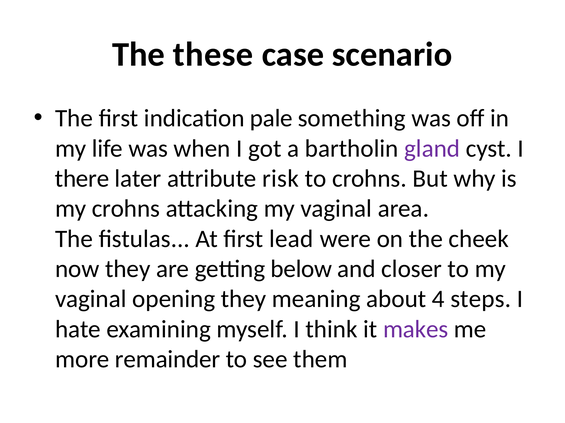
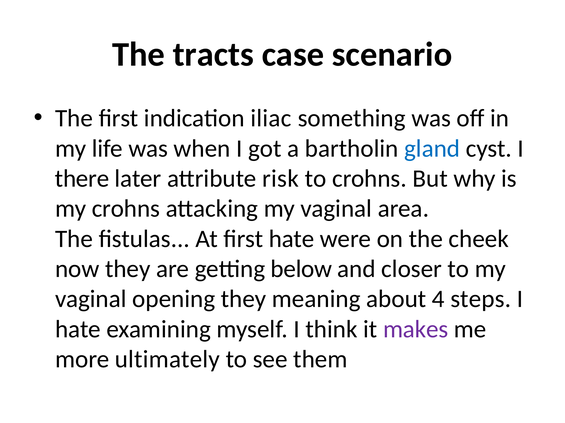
these: these -> tracts (213, 55)
pale: pale -> iliac (271, 119)
gland colour: purple -> blue (432, 149)
first lead: lead -> hate (292, 239)
remainder: remainder -> ultimately (167, 360)
